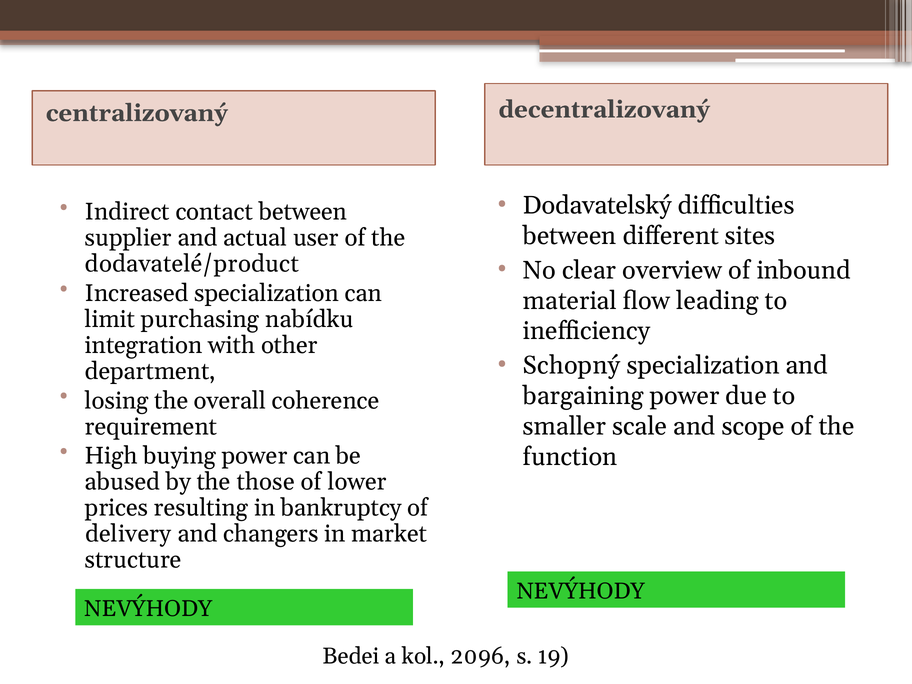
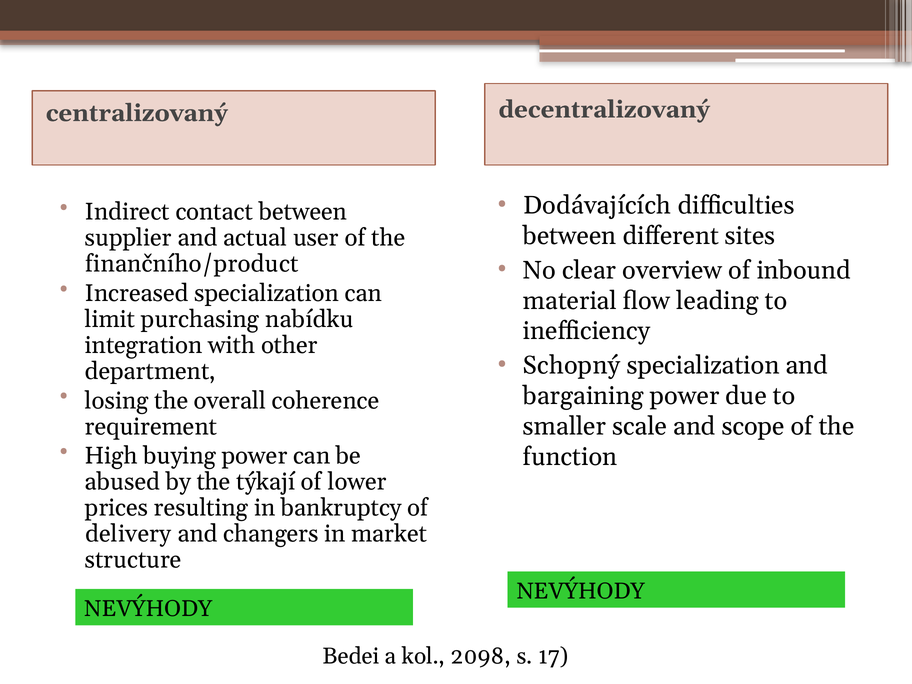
Dodavatelský: Dodavatelský -> Dodávajících (597, 206)
dodavatelé/product: dodavatelé/product -> finančního/product (192, 264)
those: those -> týkají (266, 482)
2096: 2096 -> 2098 (481, 656)
19: 19 -> 17 (553, 656)
